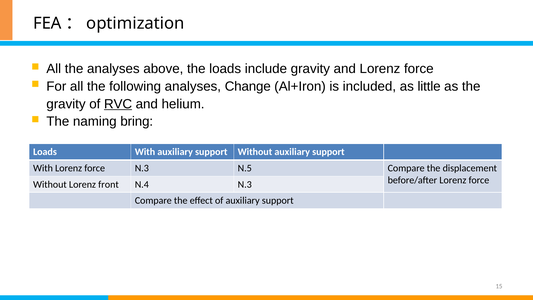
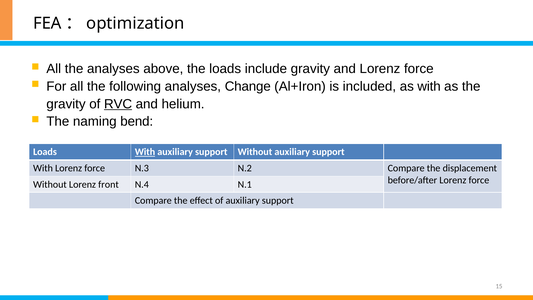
as little: little -> with (429, 86)
bring: bring -> bend (137, 121)
With underline: none -> present (145, 152)
N.5: N.5 -> N.2 (245, 168)
N.4 N.3: N.3 -> N.1 (245, 184)
